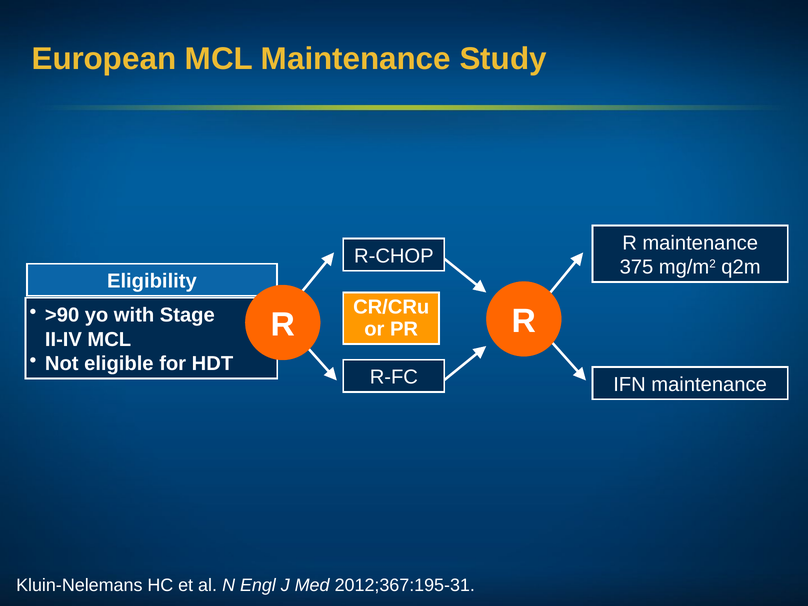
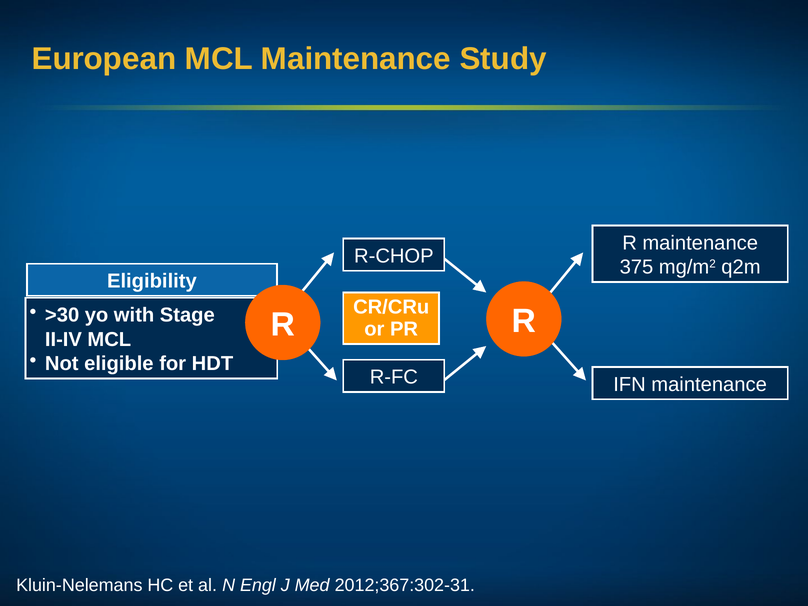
>90: >90 -> >30 (62, 315)
2012;367:195-31: 2012;367:195-31 -> 2012;367:302-31 (405, 585)
